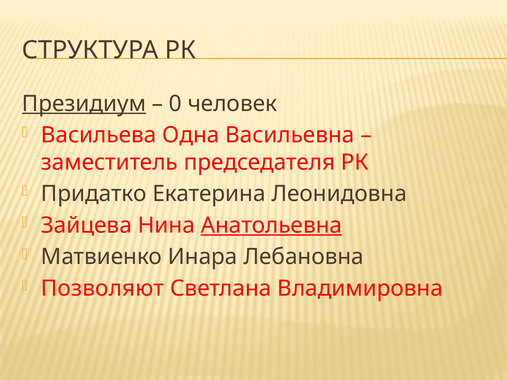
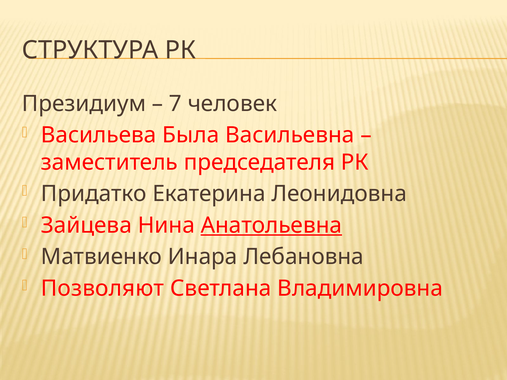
Президиум underline: present -> none (84, 104)
0: 0 -> 7 (175, 104)
Одна: Одна -> Была (191, 135)
